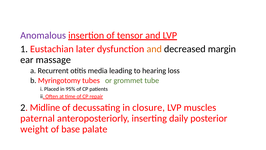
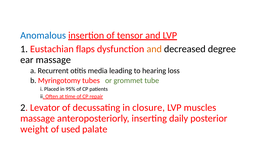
Anomalous colour: purple -> blue (43, 35)
later: later -> flaps (85, 49)
margin: margin -> degree (222, 49)
Midline: Midline -> Levator (45, 107)
paternal: paternal -> massage (38, 118)
base: base -> used (71, 129)
